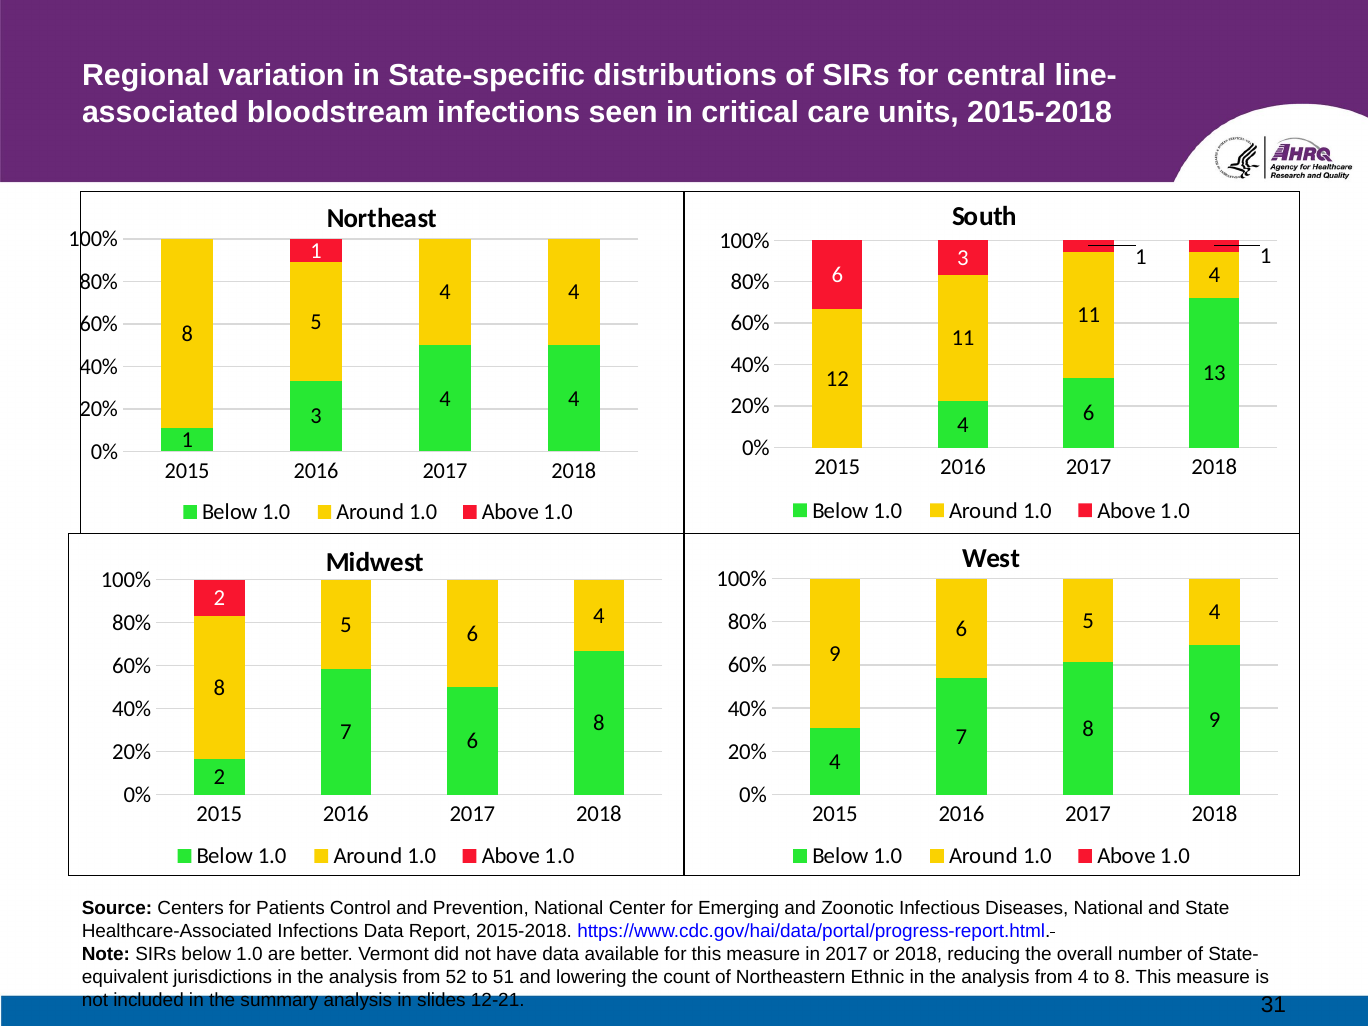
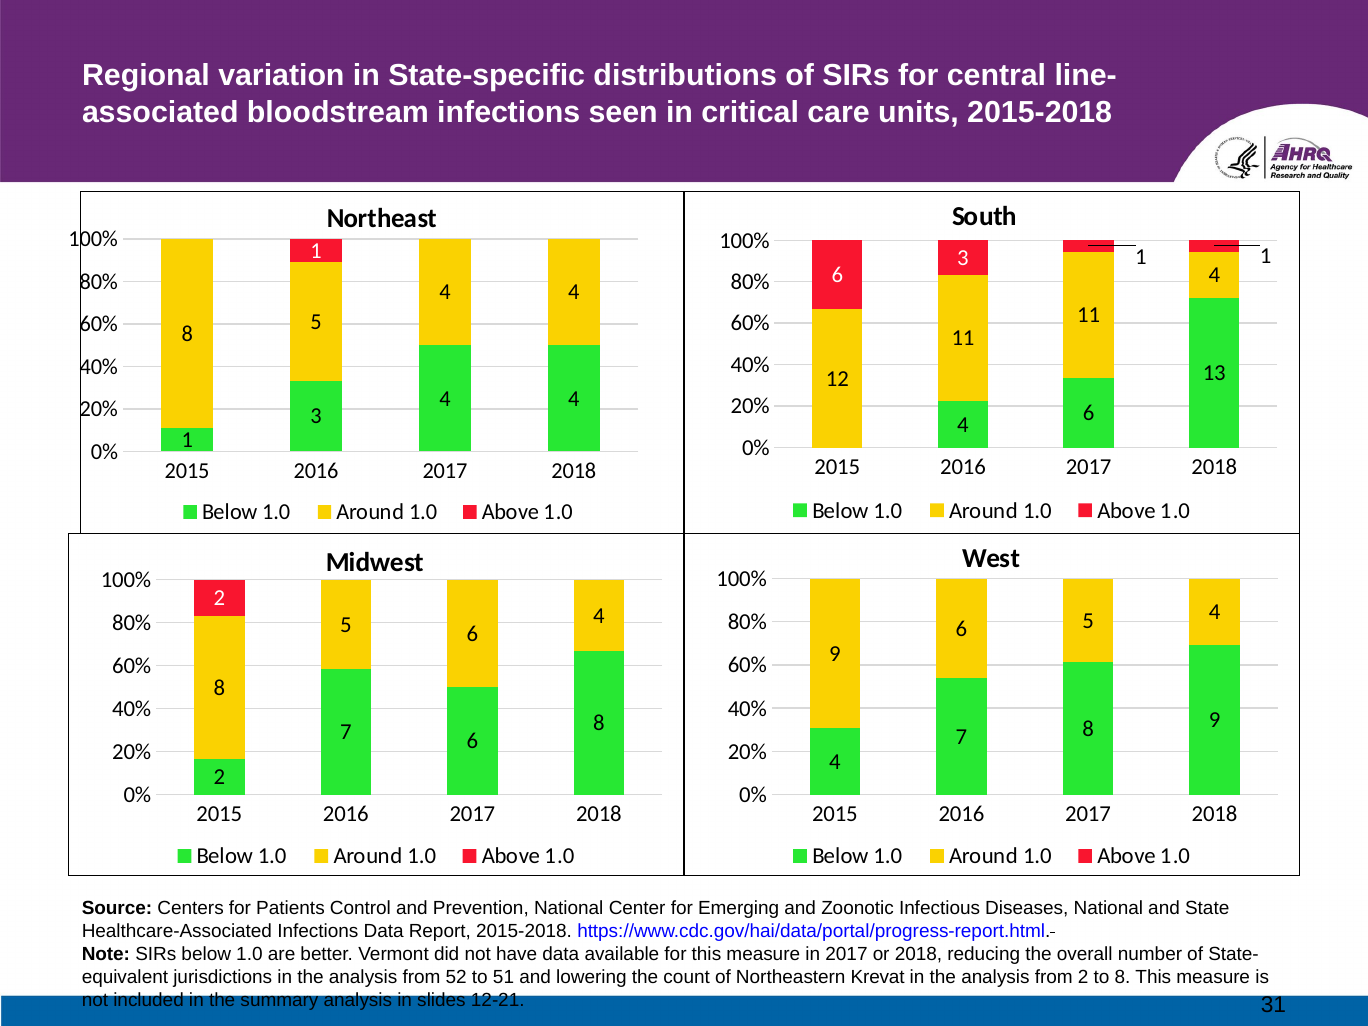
Ethnic: Ethnic -> Krevat (878, 977)
from 4: 4 -> 2 (1083, 977)
